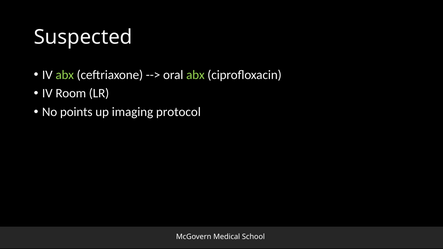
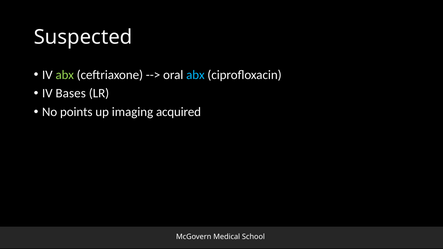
abx colour: light green -> light blue (195, 75)
Room: Room -> Bases (71, 93)
protocol: protocol -> acquired (179, 112)
